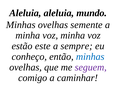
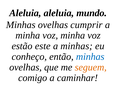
semente: semente -> cumprir (86, 25)
a sempre: sempre -> minhas (77, 46)
seguem colour: purple -> orange (91, 67)
